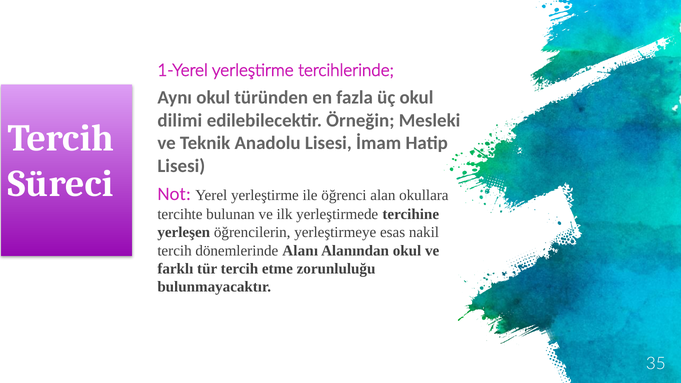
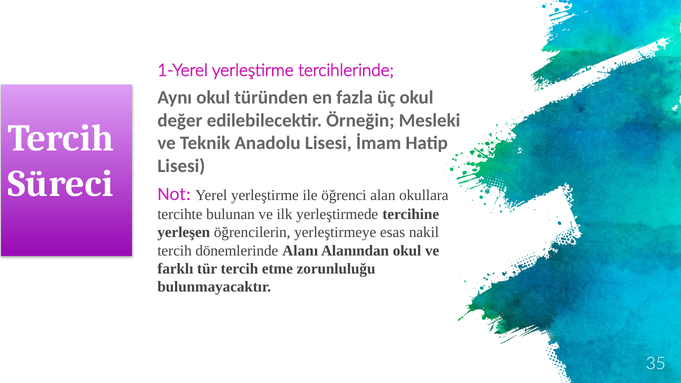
dilimi: dilimi -> değer (180, 120)
